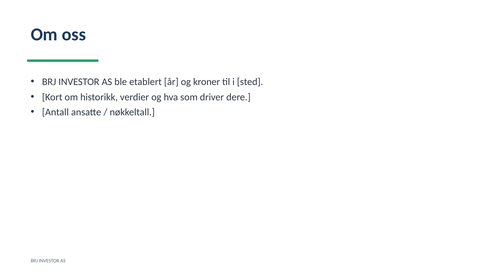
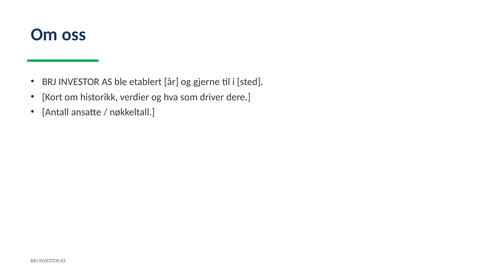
kroner: kroner -> gjerne (207, 82)
